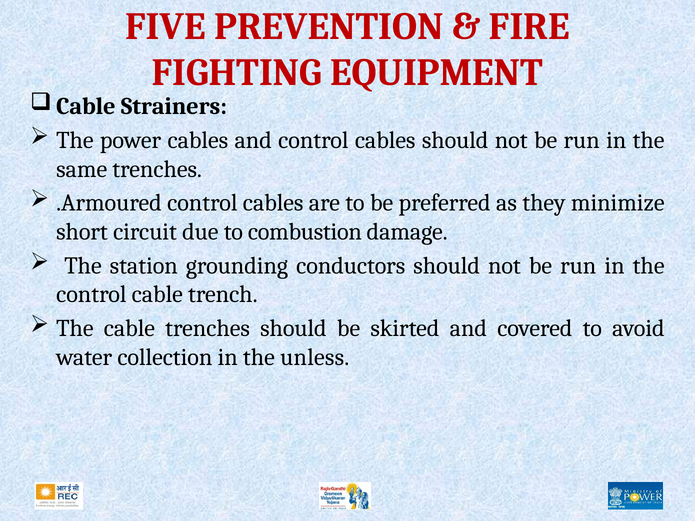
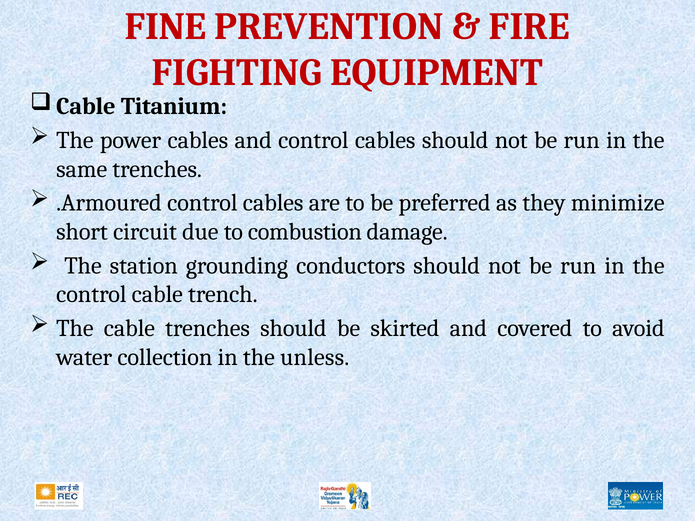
FIVE: FIVE -> FINE (166, 26)
Strainers: Strainers -> Titanium (174, 107)
